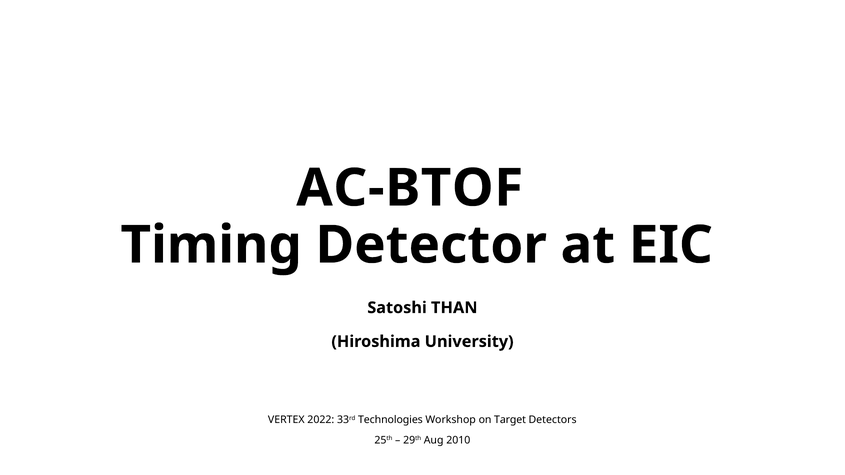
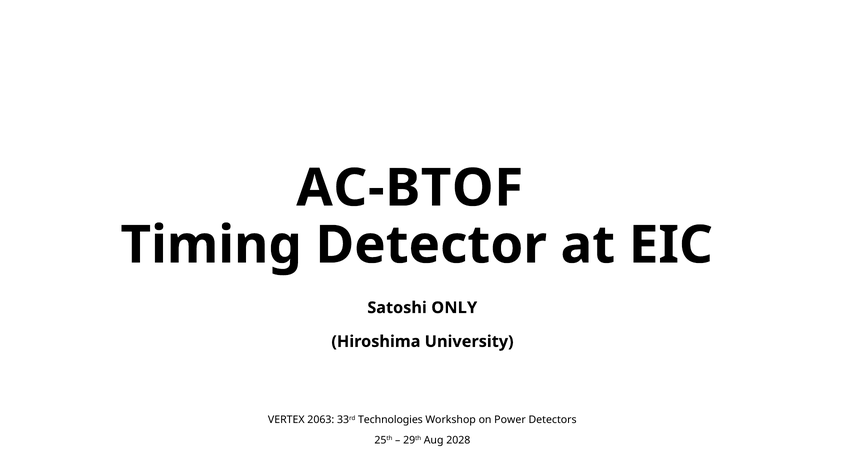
THAN: THAN -> ONLY (454, 308)
2022: 2022 -> 2063 (321, 420)
Target: Target -> Power (510, 420)
2010: 2010 -> 2028 (458, 440)
